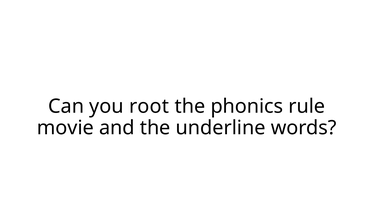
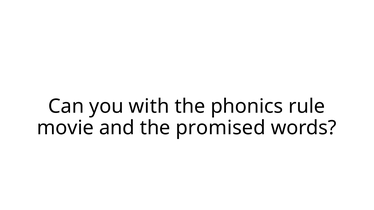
root: root -> with (149, 107)
underline: underline -> promised (221, 128)
